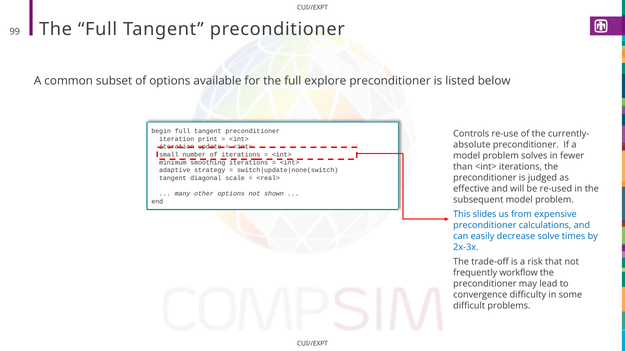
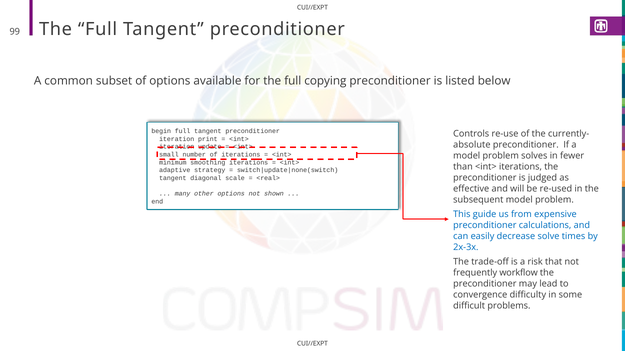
explore: explore -> copying (325, 81)
slides: slides -> guide (485, 215)
